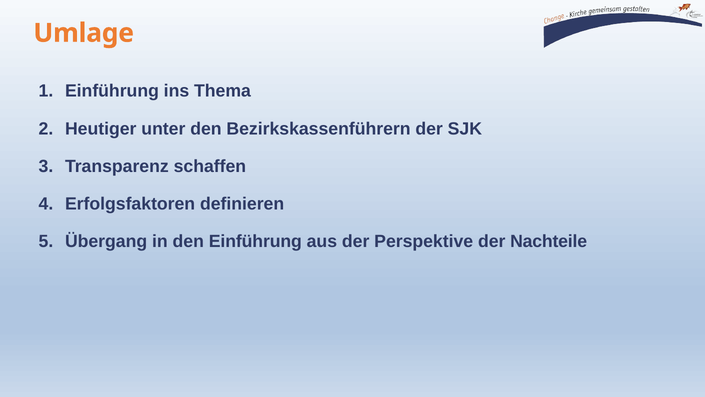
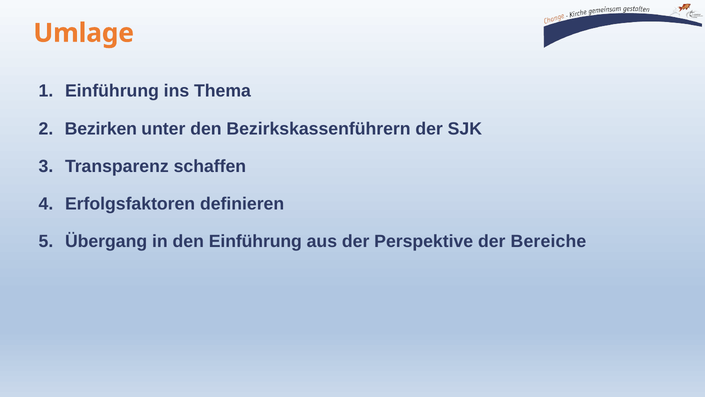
Heutiger: Heutiger -> Bezirken (101, 129)
Nachteile: Nachteile -> Bereiche (548, 241)
